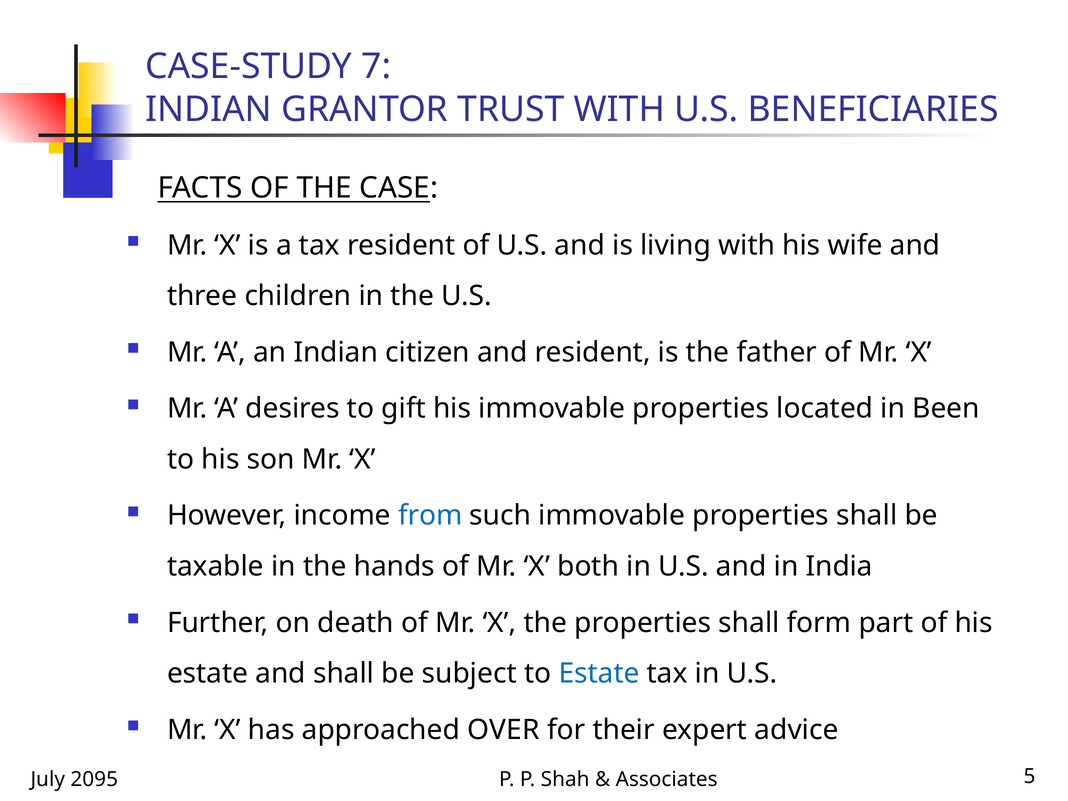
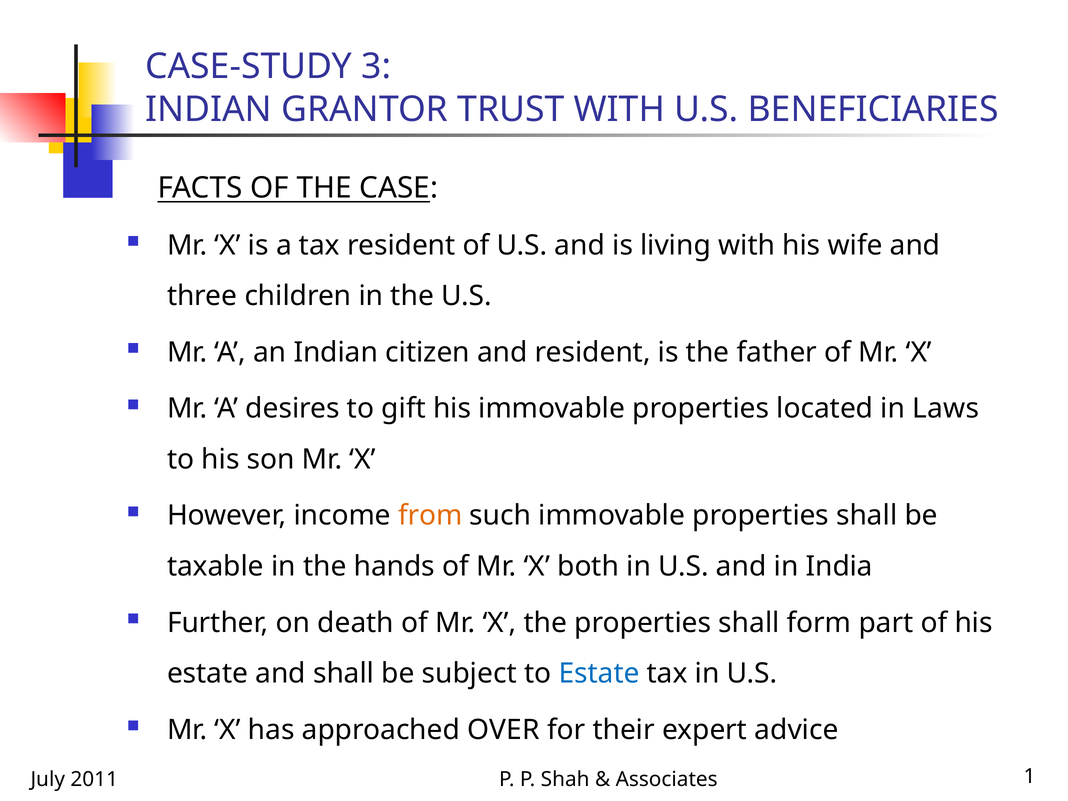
7: 7 -> 3 (376, 67)
Been: Been -> Laws (946, 409)
from colour: blue -> orange (430, 516)
2095: 2095 -> 2011 (94, 780)
5: 5 -> 1 (1029, 776)
